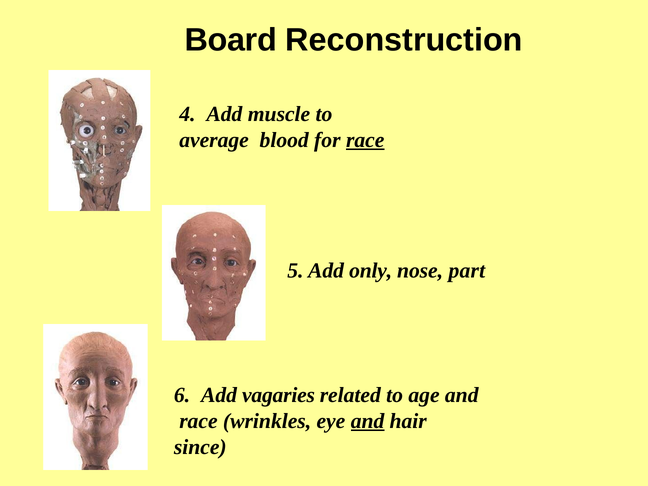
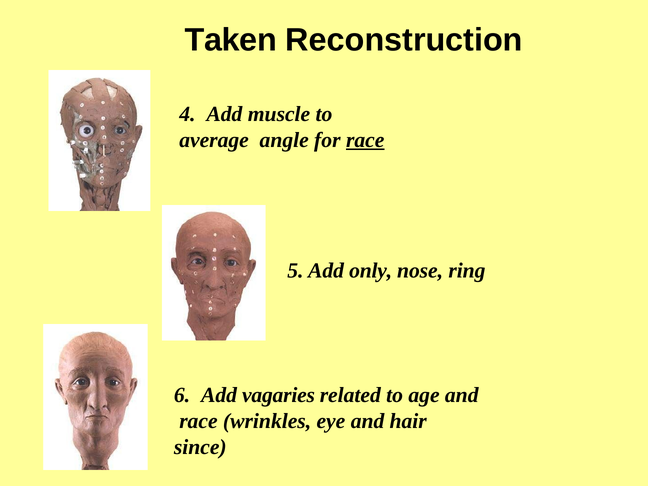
Board: Board -> Taken (231, 40)
blood: blood -> angle (284, 140)
part: part -> ring (467, 271)
and underline: present -> none (368, 421)
